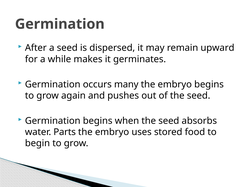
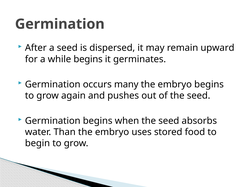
while makes: makes -> begins (88, 59)
Parts: Parts -> Than (65, 132)
